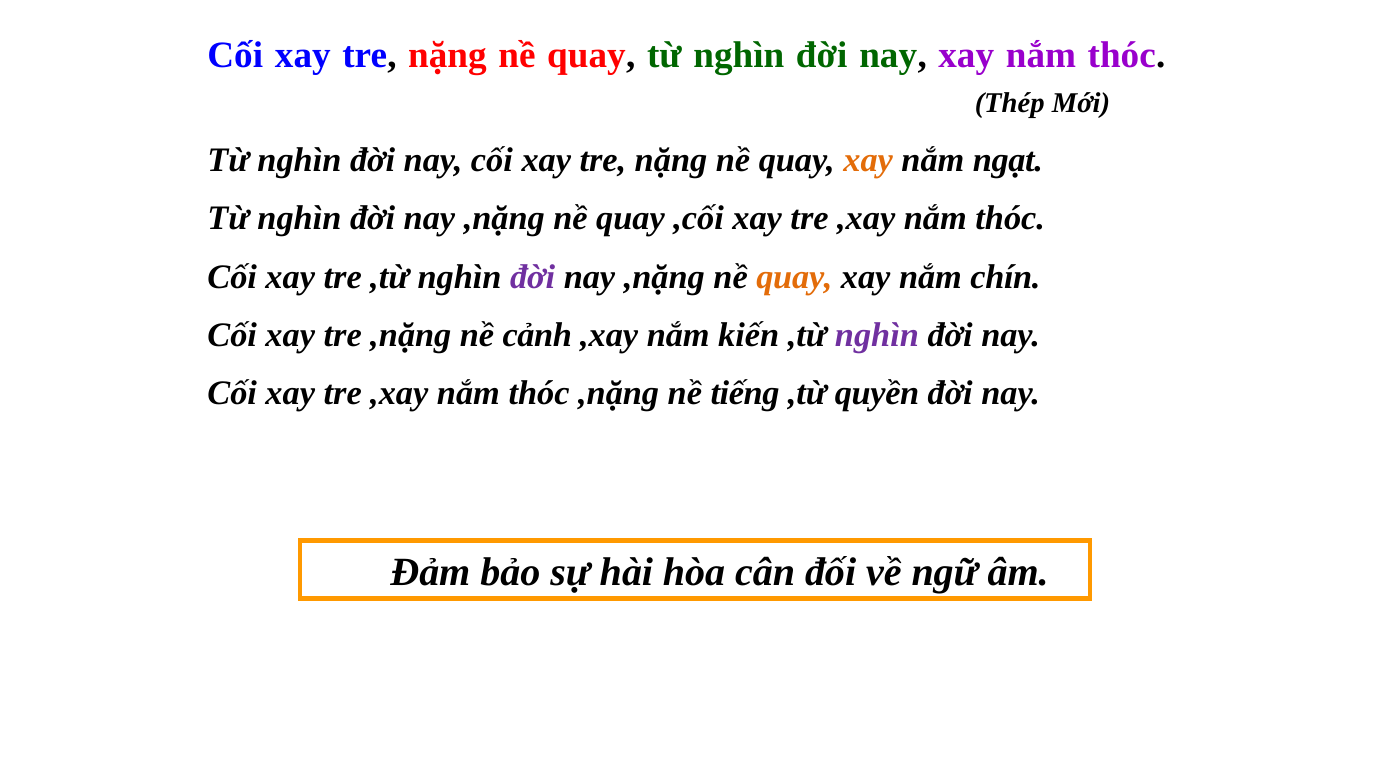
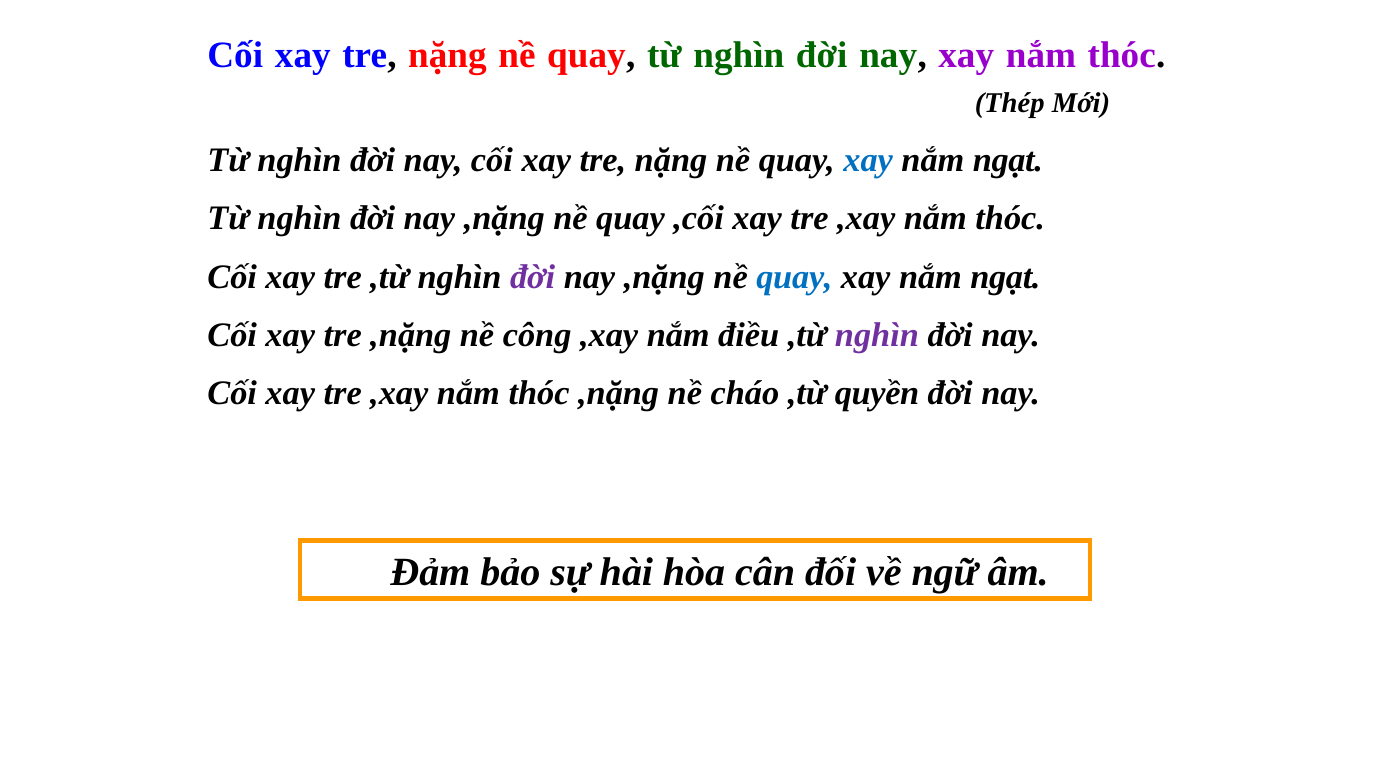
xay colour: orange -> blue (868, 160)
quay colour: orange -> blue (794, 277)
chín: chín -> ngạt (1005, 277)
cảnh: cảnh -> công (537, 335)
kiến: kiến -> điều (749, 335)
tiếng: tiếng -> cháo (745, 393)
